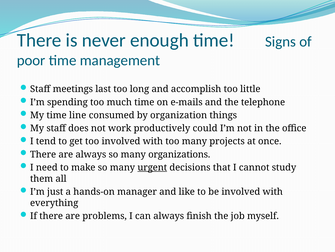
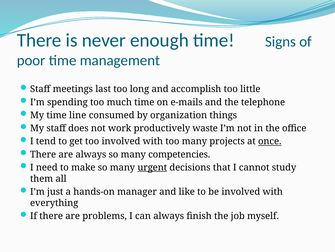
could: could -> waste (205, 128)
once underline: none -> present (270, 141)
organizations: organizations -> competencies (179, 154)
